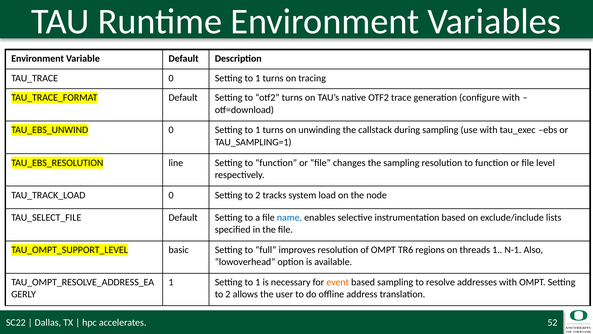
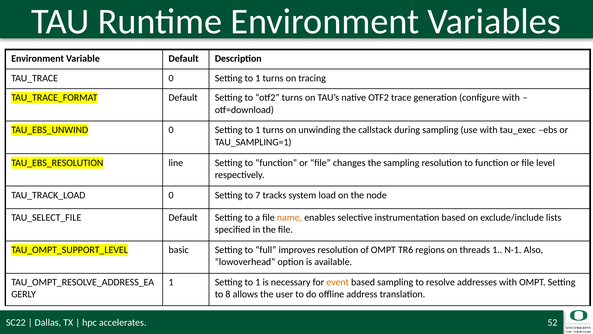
0 Setting to 2: 2 -> 7 (258, 195)
name colour: blue -> orange (289, 217)
2: 2 -> 8 (228, 294)
